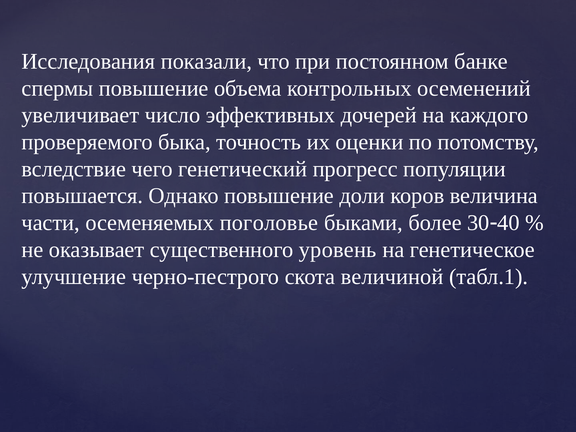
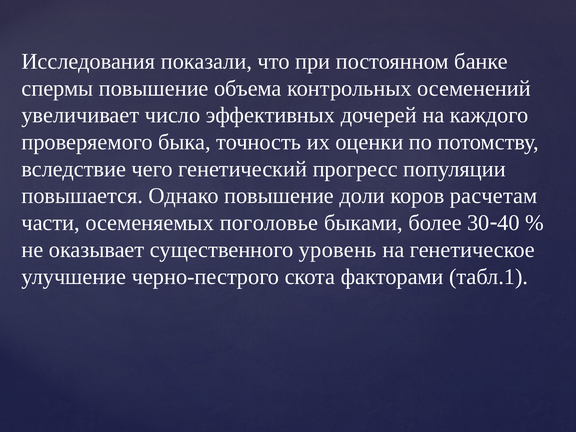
величина: величина -> расчетам (494, 196)
величиной: величиной -> факторами (392, 277)
